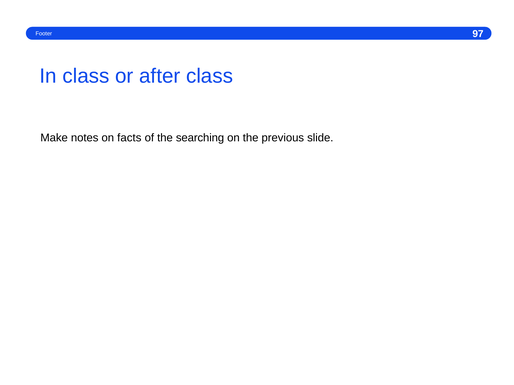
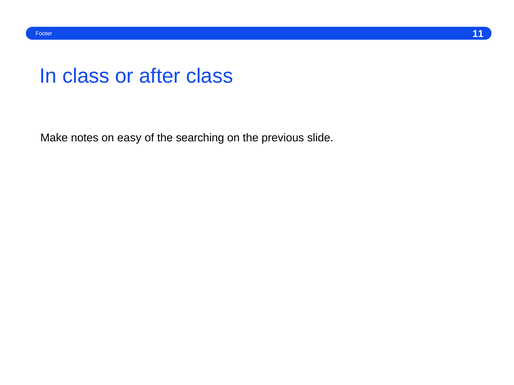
97: 97 -> 11 (478, 34)
facts: facts -> easy (129, 138)
